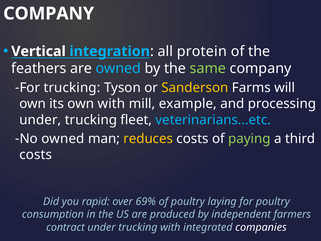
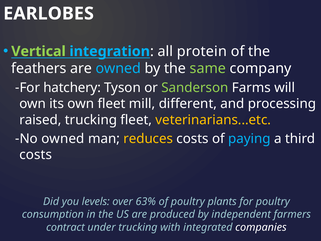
COMPANY: COMPANY -> EARLOBES (49, 14)
Vertical colour: white -> light green (38, 51)
trucking: trucking -> hatchery (72, 88)
Sanderson colour: yellow -> light green (195, 88)
own with: with -> fleet (111, 104)
example: example -> different (188, 104)
under: under -> raised (40, 120)
veterinarians...etc colour: light blue -> yellow (213, 120)
paying colour: light green -> light blue (249, 138)
rapid: rapid -> levels (96, 201)
69%: 69% -> 63% (146, 201)
laying: laying -> plants (222, 201)
